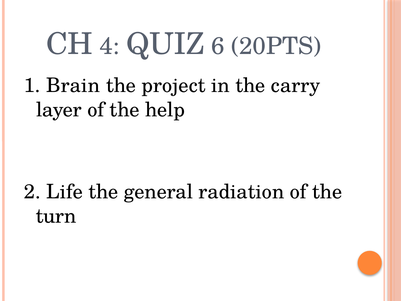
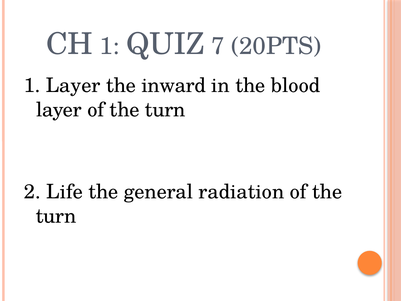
CH 4: 4 -> 1 (109, 46)
6: 6 -> 7 (218, 46)
1 Brain: Brain -> Layer (73, 86)
project: project -> inward (174, 86)
carry: carry -> blood (296, 86)
layer of the help: help -> turn (165, 110)
